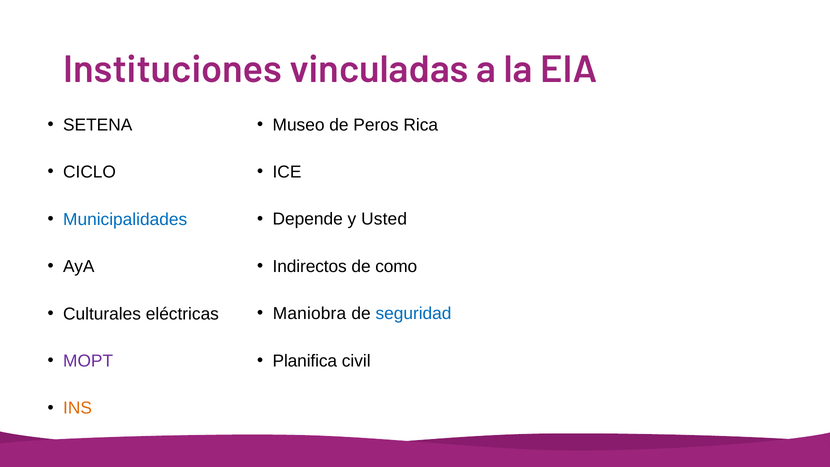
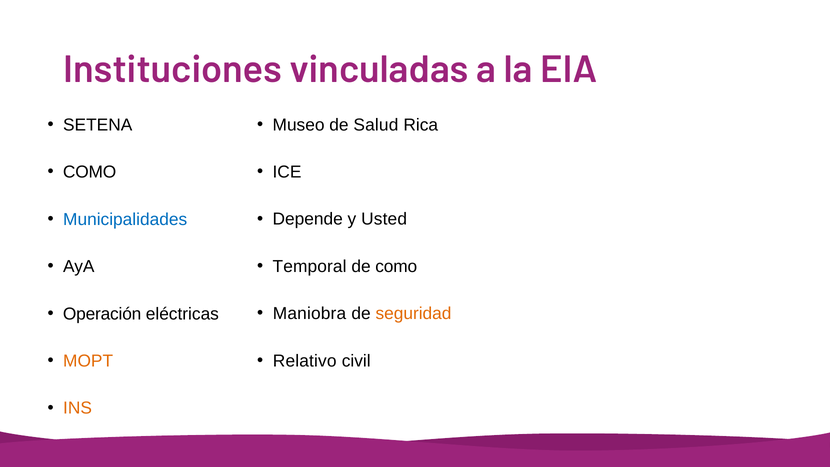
Peros: Peros -> Salud (376, 125)
CICLO: CICLO -> COMO (90, 172)
Indirectos: Indirectos -> Temporal (310, 266)
Culturales: Culturales -> Operación (102, 314)
seguridad colour: blue -> orange (413, 314)
Planifica: Planifica -> Relativo (305, 361)
MOPT colour: purple -> orange (88, 361)
